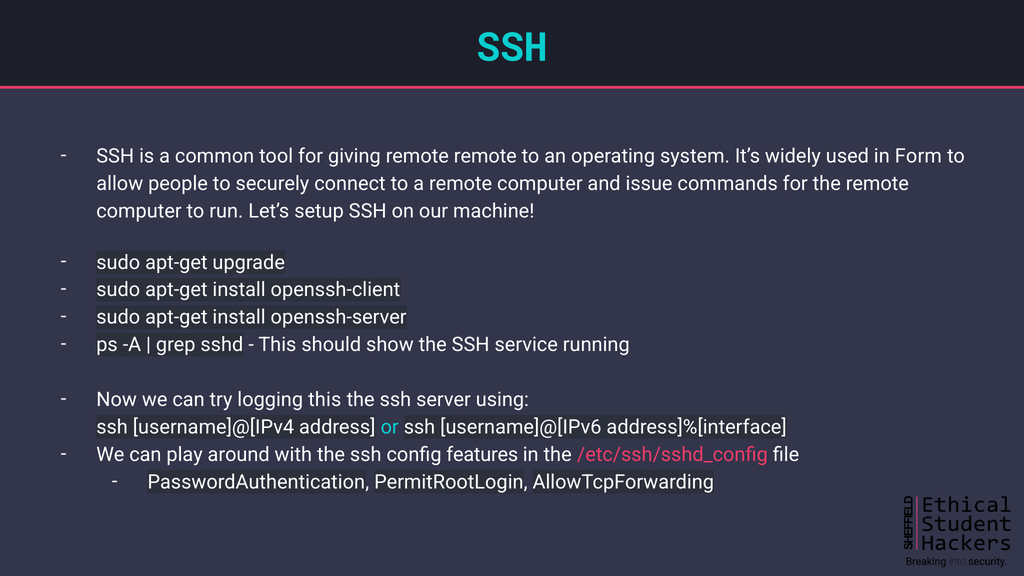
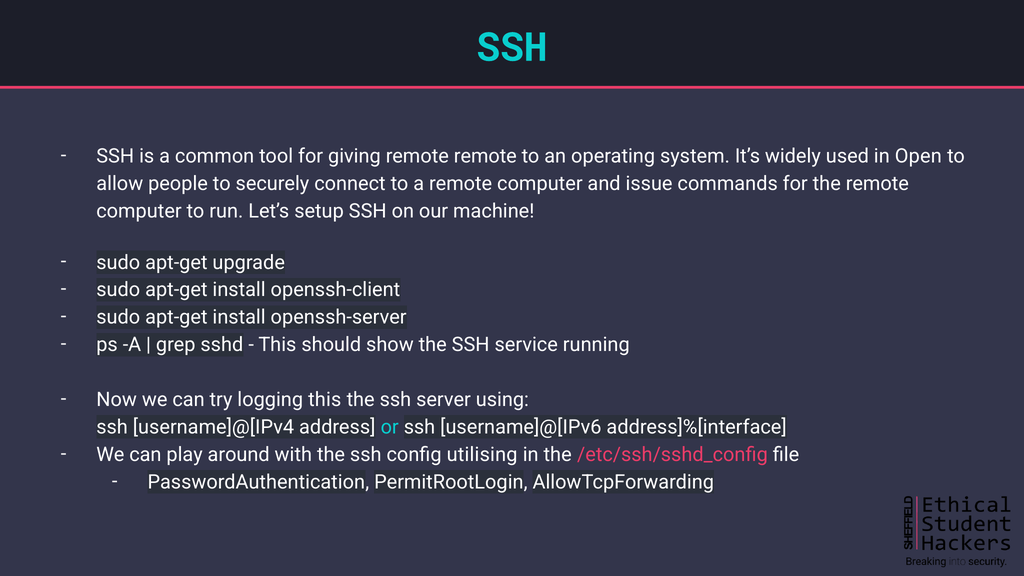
Form: Form -> Open (918, 156)
features: features -> utilising (482, 455)
